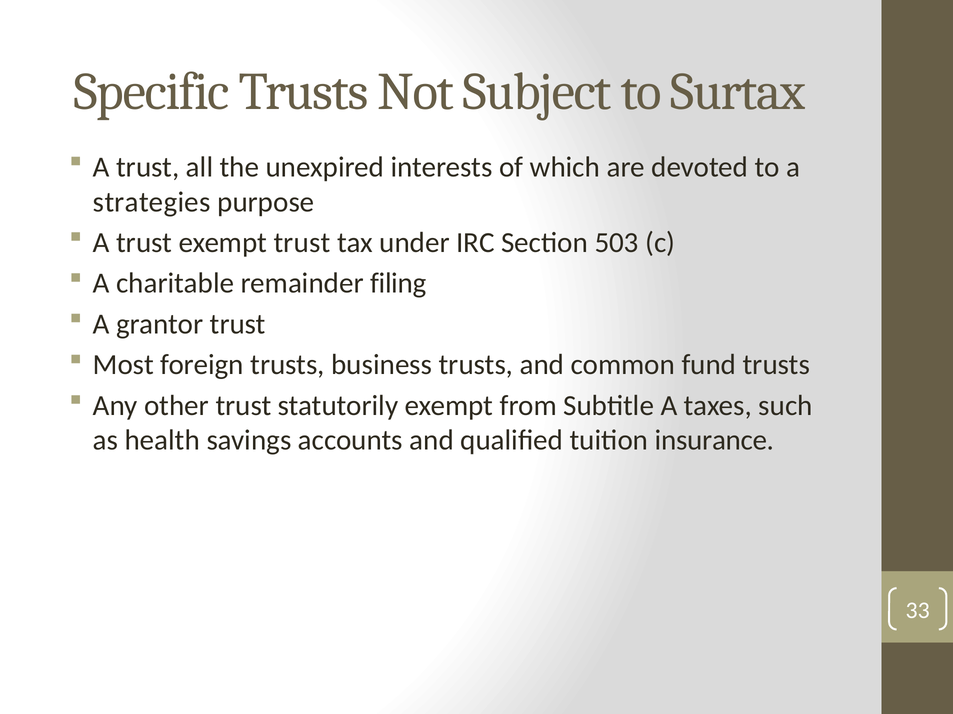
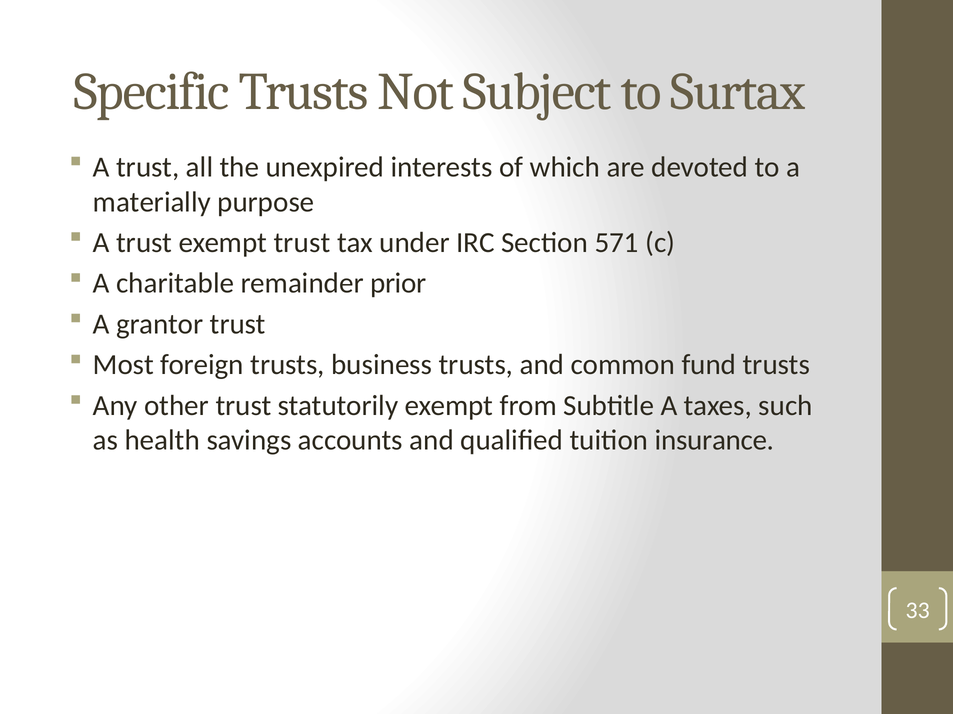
strategies: strategies -> materially (152, 202)
503: 503 -> 571 (617, 243)
filing: filing -> prior (398, 284)
